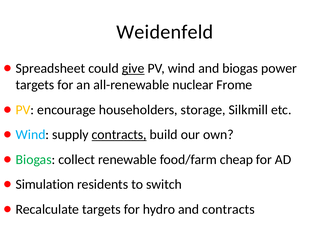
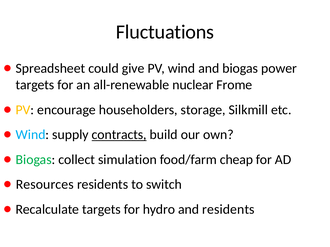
Weidenfeld: Weidenfeld -> Fluctuations (165, 32)
give underline: present -> none (133, 69)
renewable: renewable -> simulation (127, 160)
Simulation: Simulation -> Resources (45, 185)
and contracts: contracts -> residents (228, 210)
